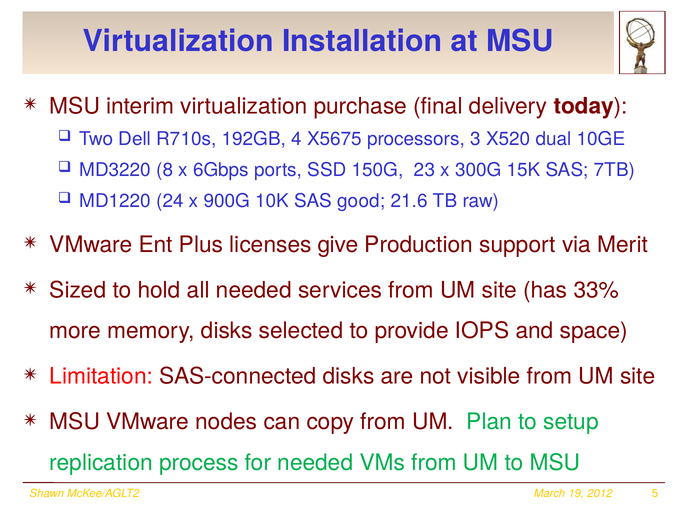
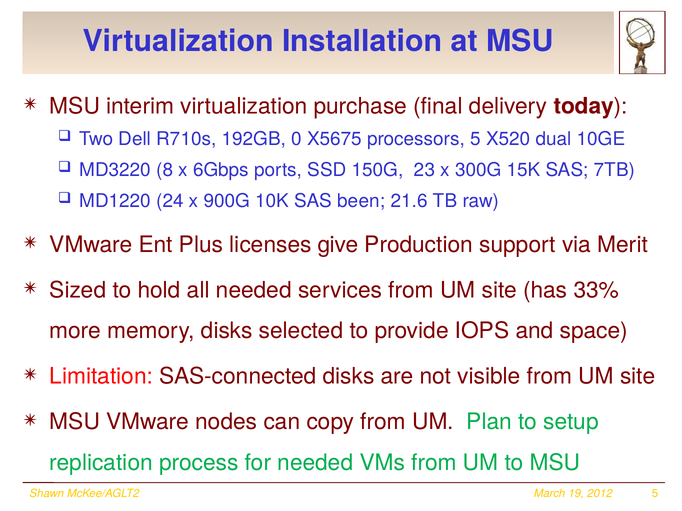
4: 4 -> 0 (296, 139)
processors 3: 3 -> 5 (476, 139)
good: good -> been (361, 201)
